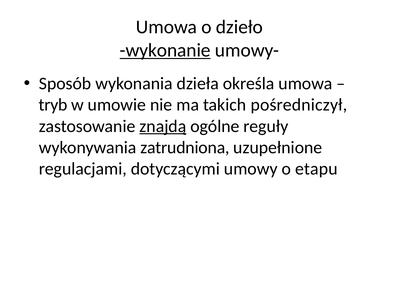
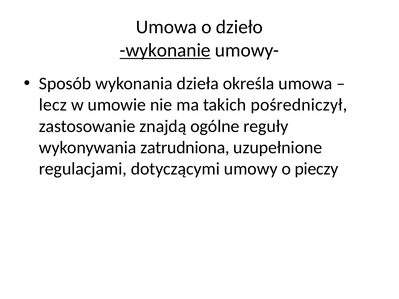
tryb: tryb -> lecz (53, 105)
znajdą underline: present -> none (163, 126)
etapu: etapu -> pieczy (316, 169)
